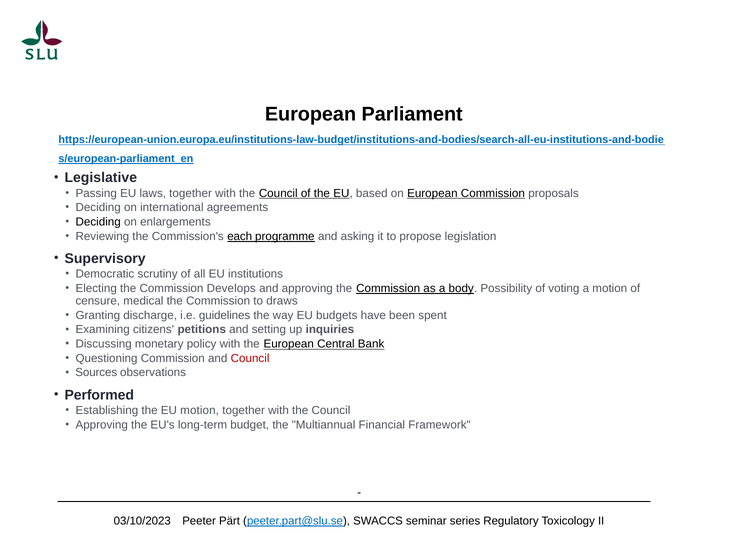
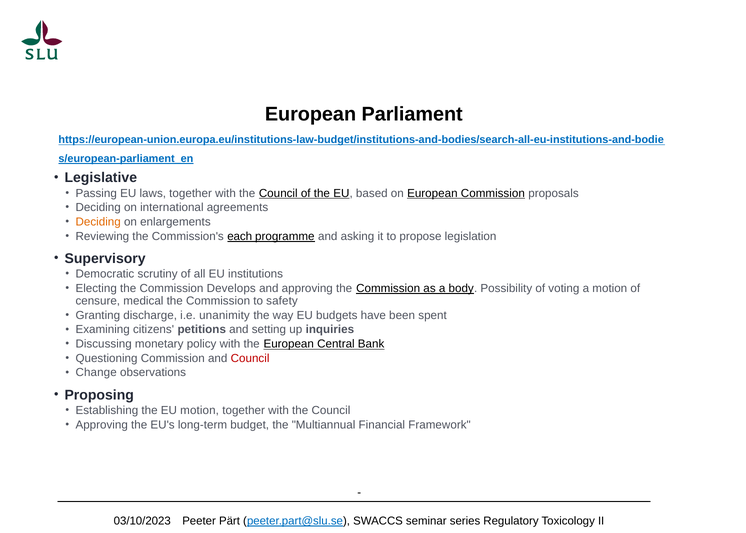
Deciding colour: black -> orange (98, 222)
draws: draws -> safety (282, 301)
guidelines: guidelines -> unanimity (224, 315)
Sources: Sources -> Change (96, 372)
Performed: Performed -> Proposing (99, 395)
